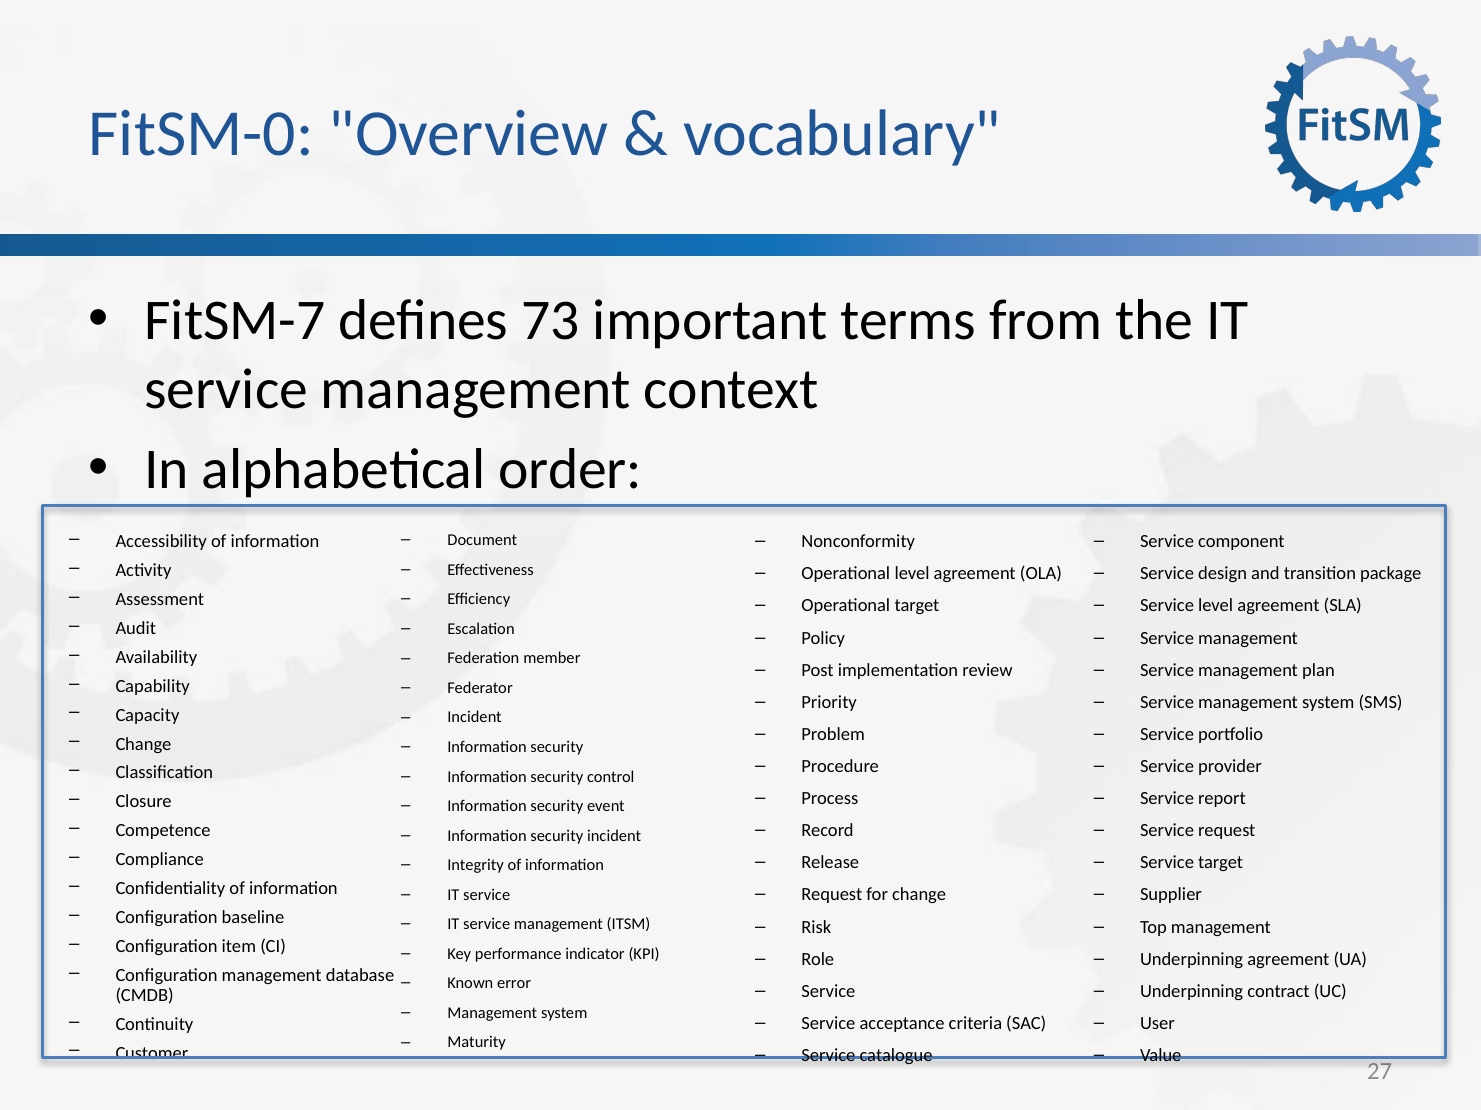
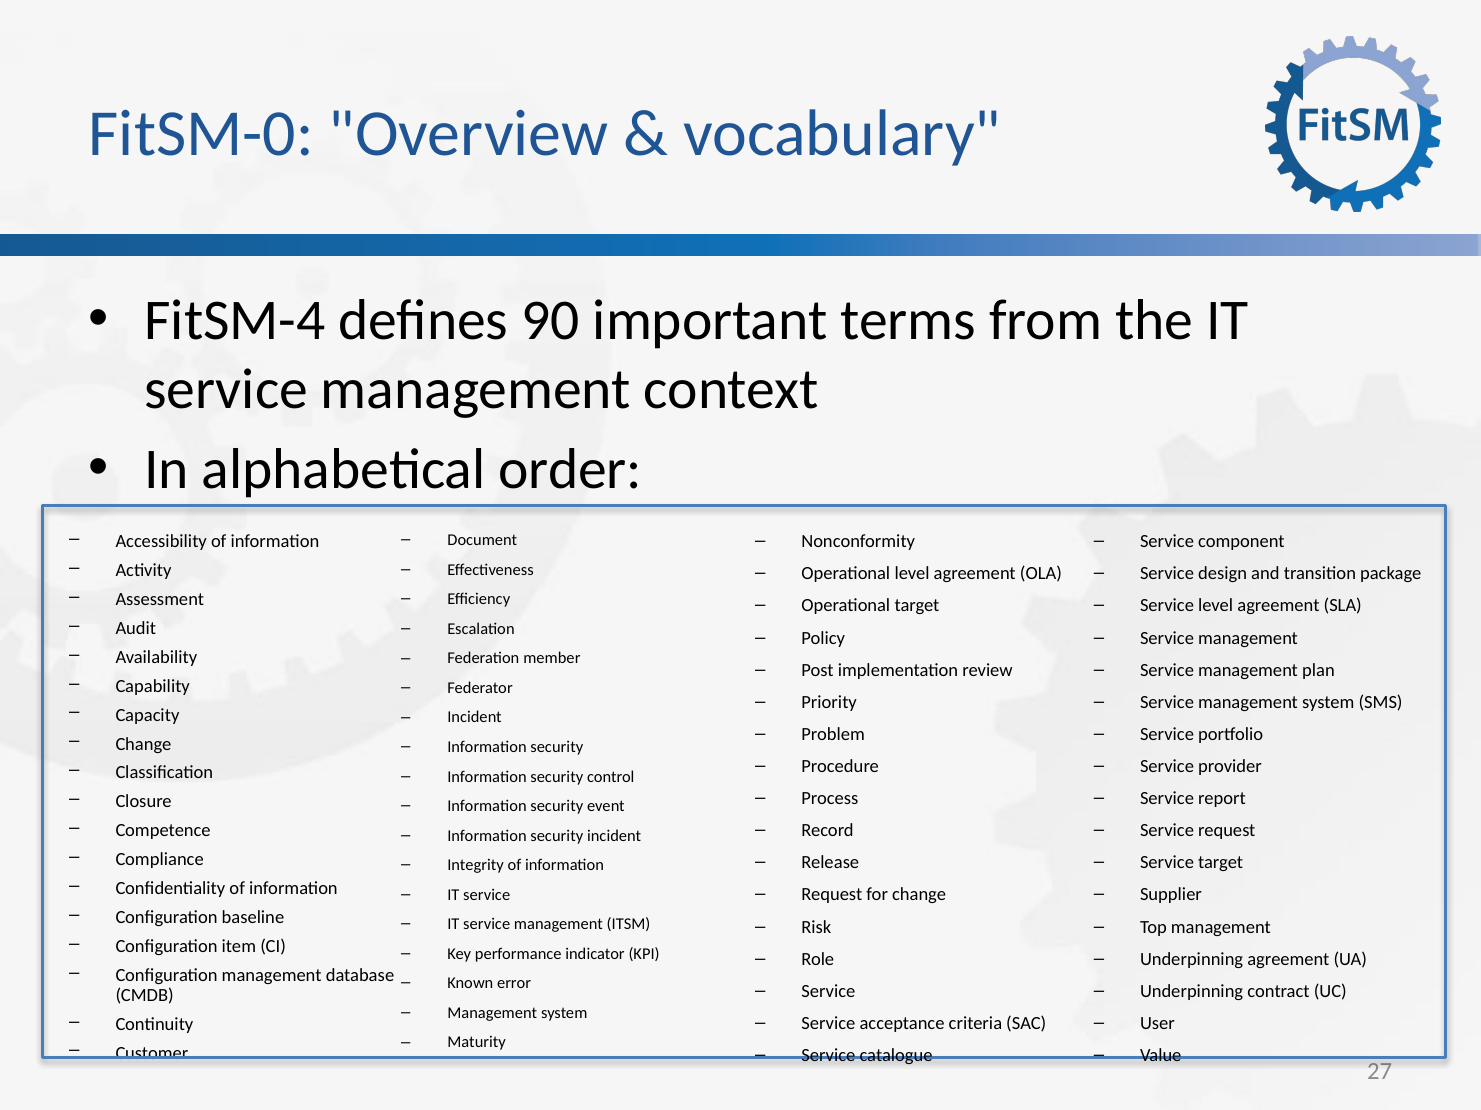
FitSM-7: FitSM-7 -> FitSM-4 (235, 321)
73: 73 -> 90 (551, 321)
